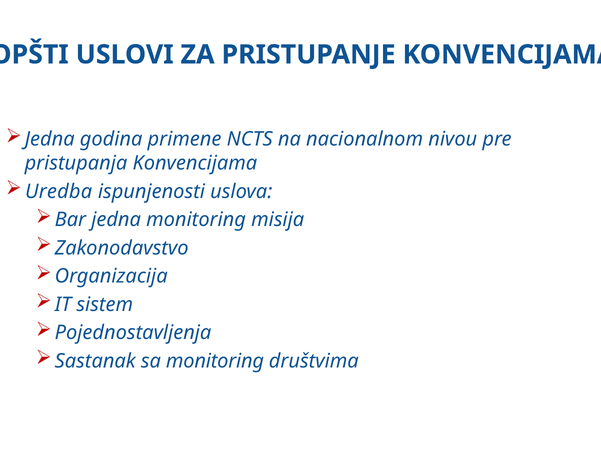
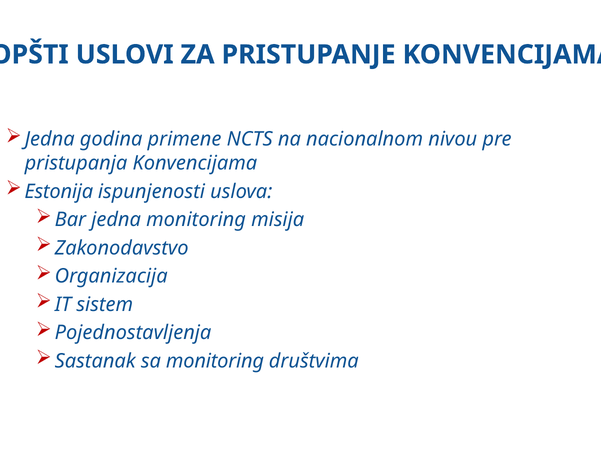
Uredba: Uredba -> Estonija (59, 191)
